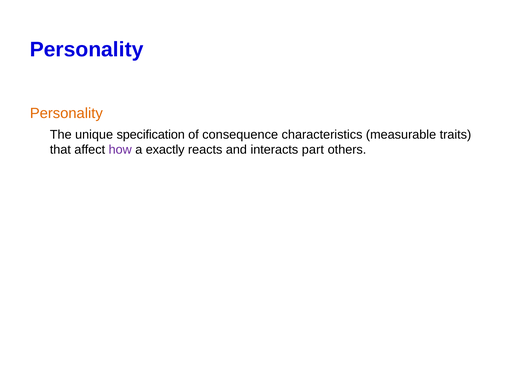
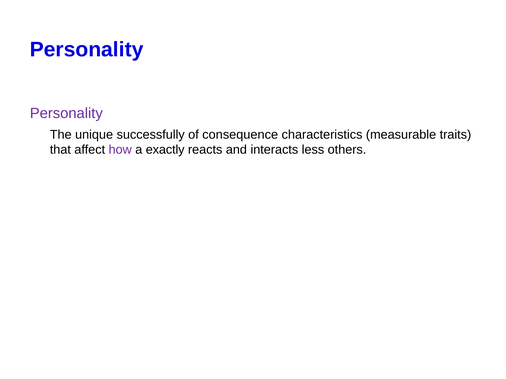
Personality colour: orange -> purple (66, 113)
specification: specification -> successfully (151, 135)
part: part -> less (313, 150)
